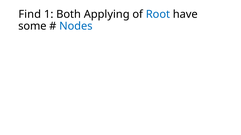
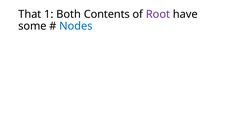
Find: Find -> That (30, 14)
Applying: Applying -> Contents (107, 14)
Root colour: blue -> purple (158, 14)
